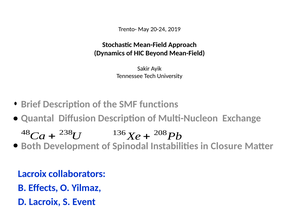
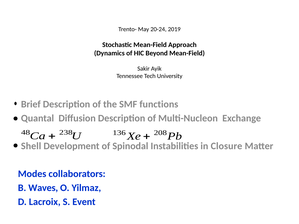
Both: Both -> Shell (31, 146)
Lacroix: Lacroix -> Modes (32, 174)
Effects: Effects -> Waves (43, 188)
